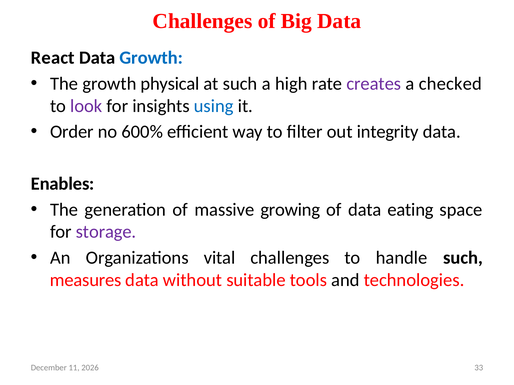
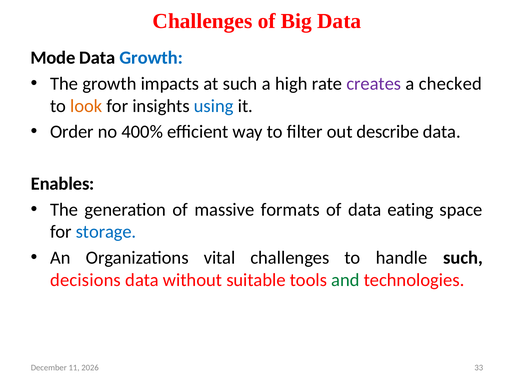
React: React -> Mode (53, 58)
physical: physical -> impacts (170, 84)
look colour: purple -> orange (86, 106)
600%: 600% -> 400% (142, 132)
integrity: integrity -> describe (388, 132)
growing: growing -> formats (290, 210)
storage colour: purple -> blue (106, 232)
measures: measures -> decisions (86, 280)
and colour: black -> green (345, 280)
